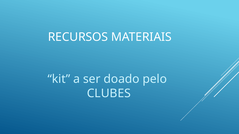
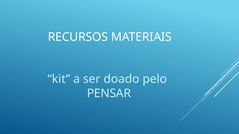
CLUBES: CLUBES -> PENSAR (109, 94)
